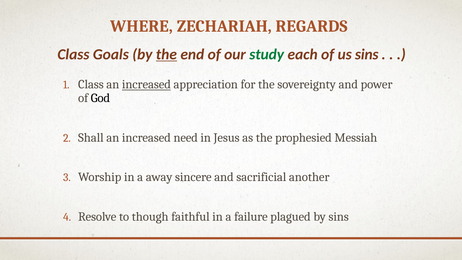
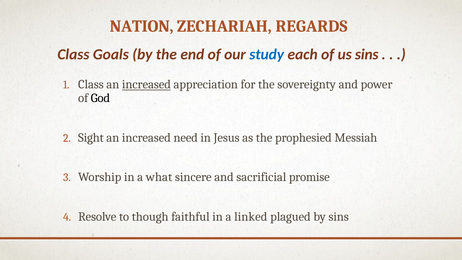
WHERE: WHERE -> NATION (142, 26)
the underline: present -> none (166, 54)
study colour: green -> blue (267, 54)
Shall: Shall -> Sight (91, 137)
away: away -> what (159, 177)
another: another -> promise (309, 177)
failure: failure -> linked (251, 216)
